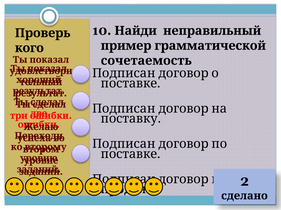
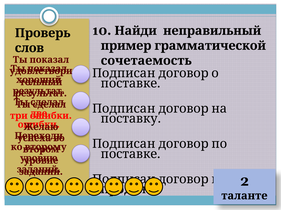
кого: кого -> слов (29, 48)
сделано: сделано -> таланте (244, 196)
